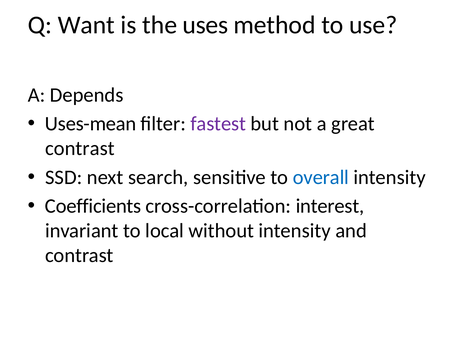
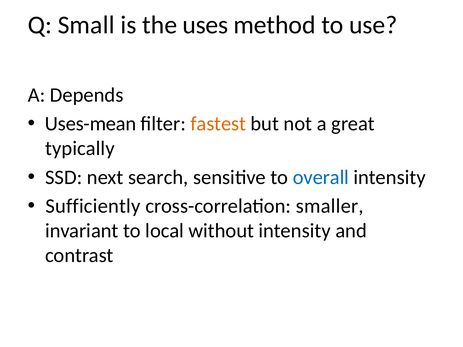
Want: Want -> Small (86, 25)
fastest colour: purple -> orange (218, 124)
contrast: contrast -> typically (80, 149)
Coefficients: Coefficients -> Sufficiently (93, 206)
interest: interest -> smaller (330, 206)
